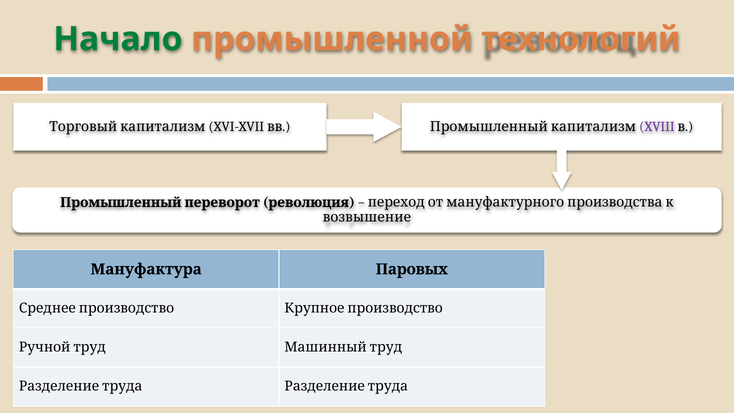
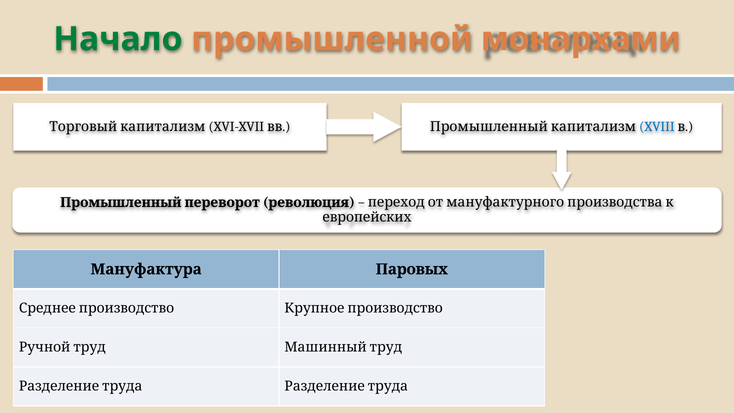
технологий: технологий -> монархами (581, 39)
XVIII colour: purple -> blue (657, 127)
возвышение: возвышение -> европейских (367, 217)
